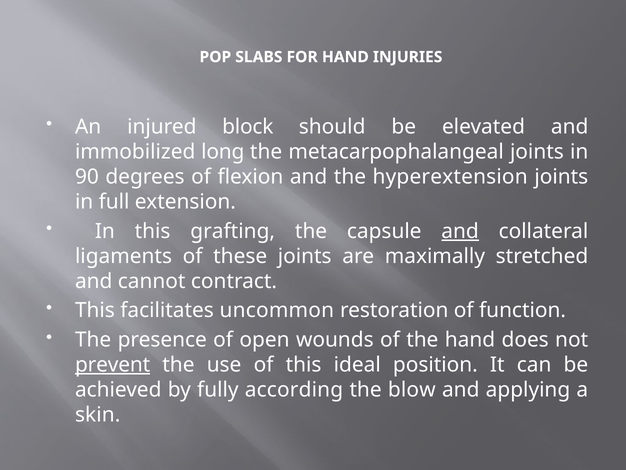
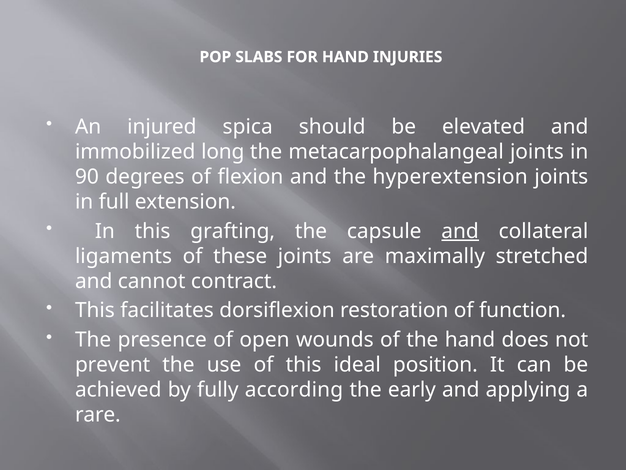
block: block -> spica (248, 127)
uncommon: uncommon -> dorsiflexion (277, 310)
prevent underline: present -> none (113, 364)
blow: blow -> early (412, 390)
skin: skin -> rare (98, 415)
